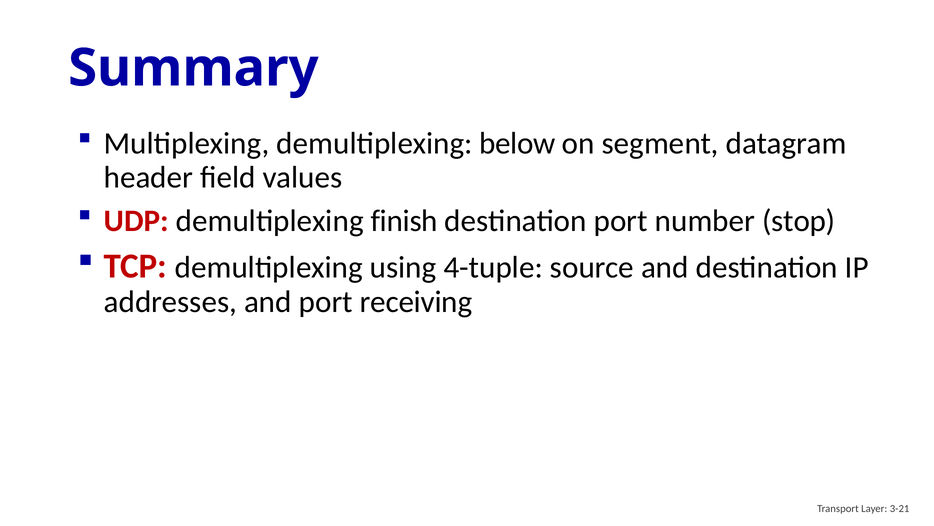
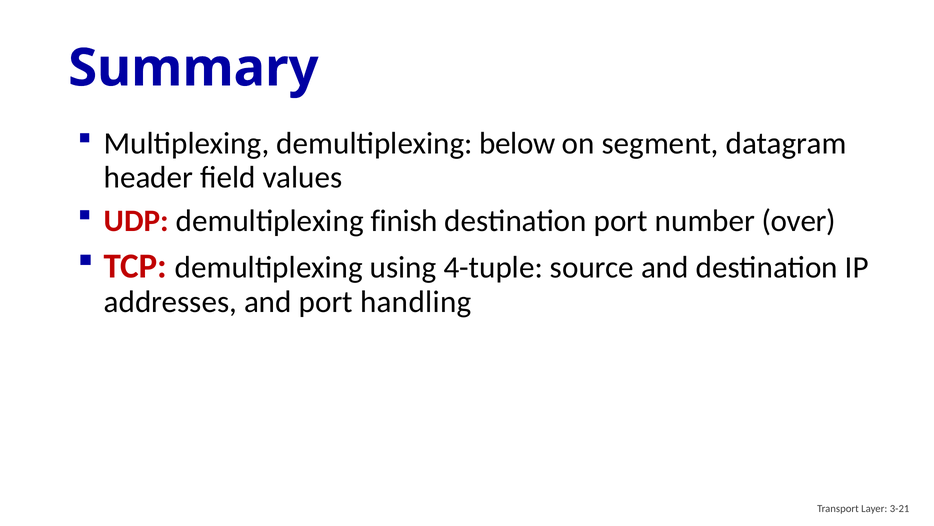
stop: stop -> over (799, 220)
receiving: receiving -> handling (416, 302)
